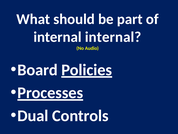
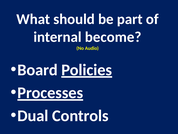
internal internal: internal -> become (113, 37)
